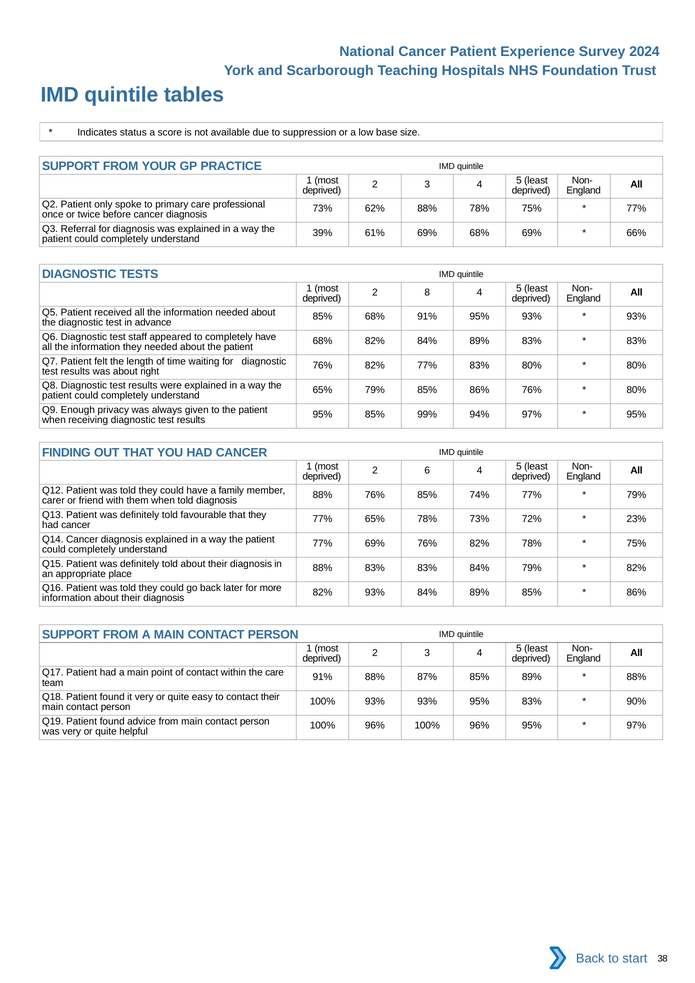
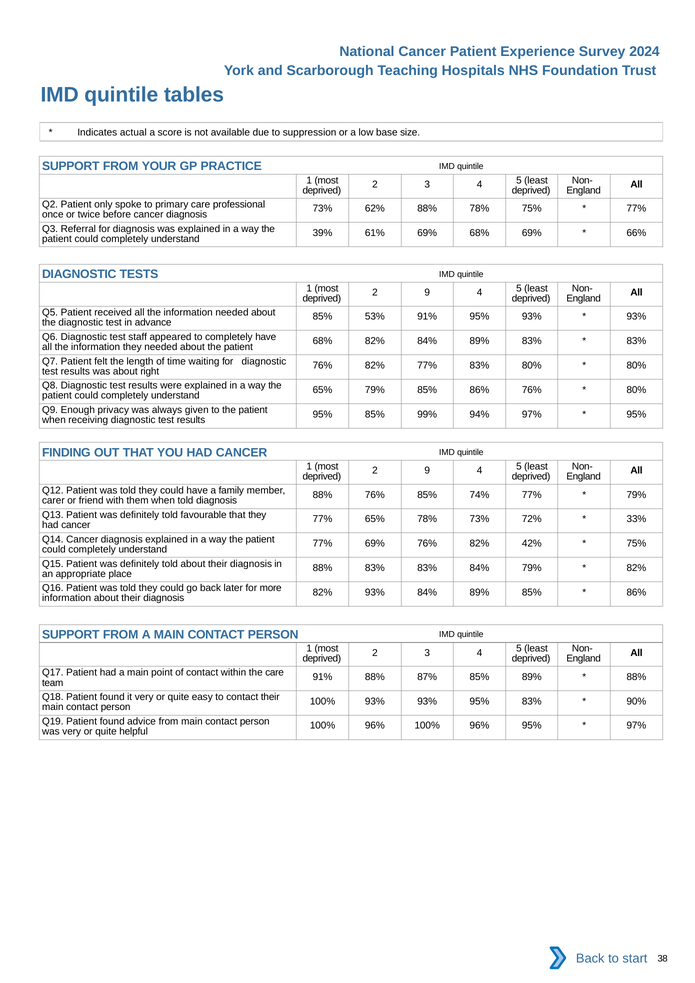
status: status -> actual (133, 133)
8: 8 -> 9 (427, 293)
85% 68%: 68% -> 53% (375, 317)
6: 6 -> 9 (427, 471)
23%: 23% -> 33% (636, 519)
82% 78%: 78% -> 42% (532, 544)
